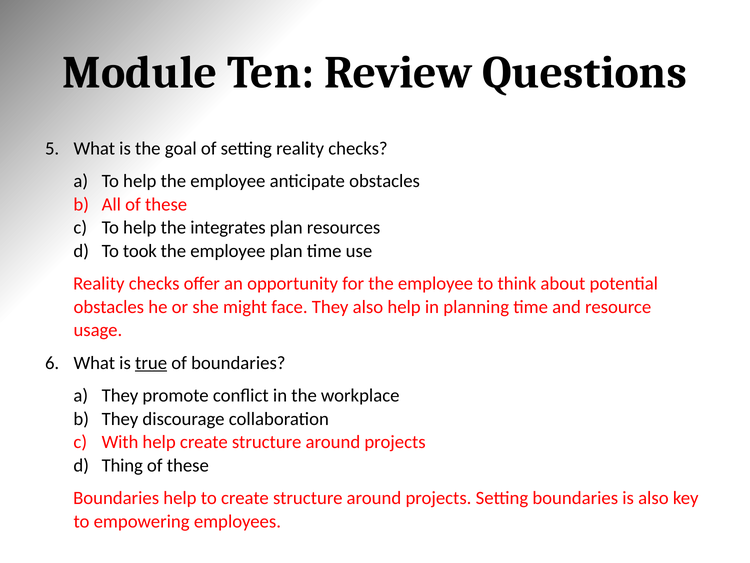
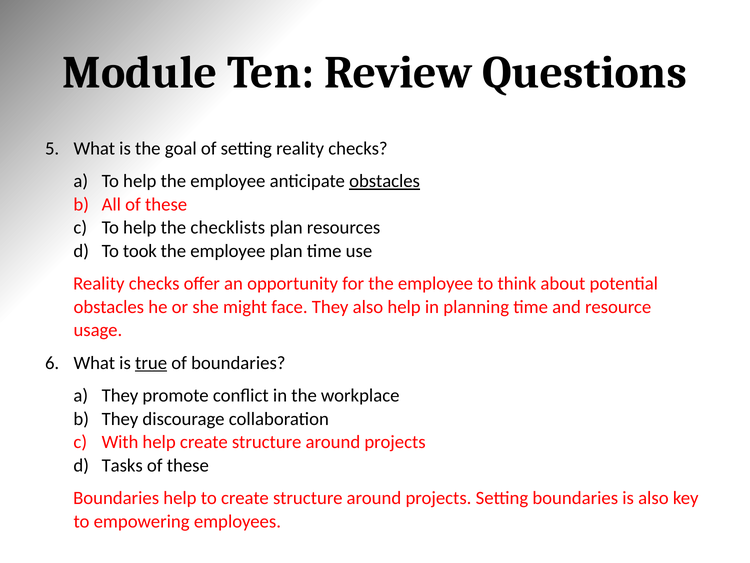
obstacles underline: none -> present (385, 181)
integrates: integrates -> checklists (228, 227)
Thing: Thing -> Tasks (122, 465)
